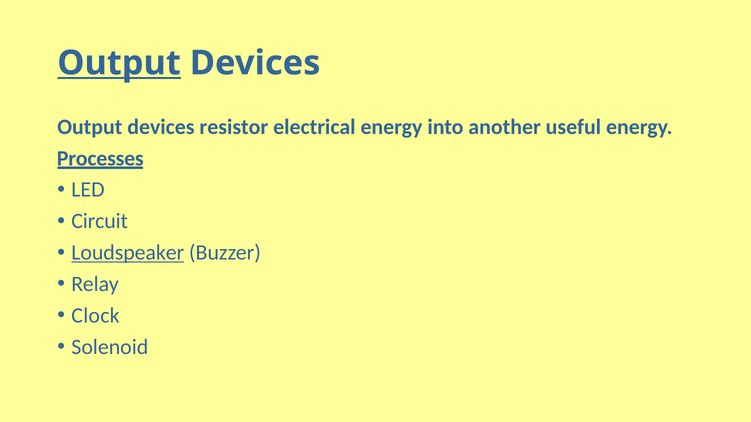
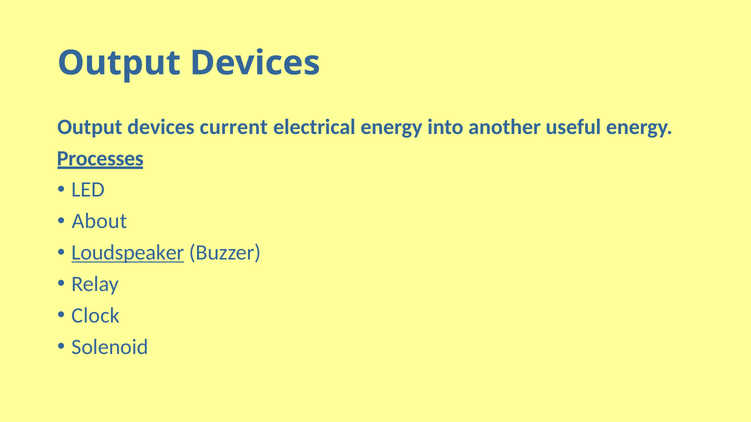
Output underline: present -> none (119, 63)
resistor: resistor -> current (234, 127)
Circuit: Circuit -> About (99, 221)
